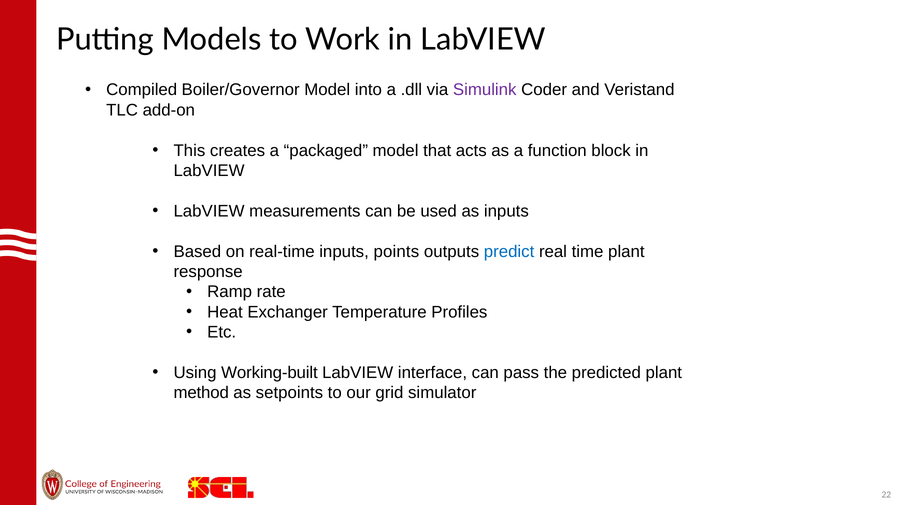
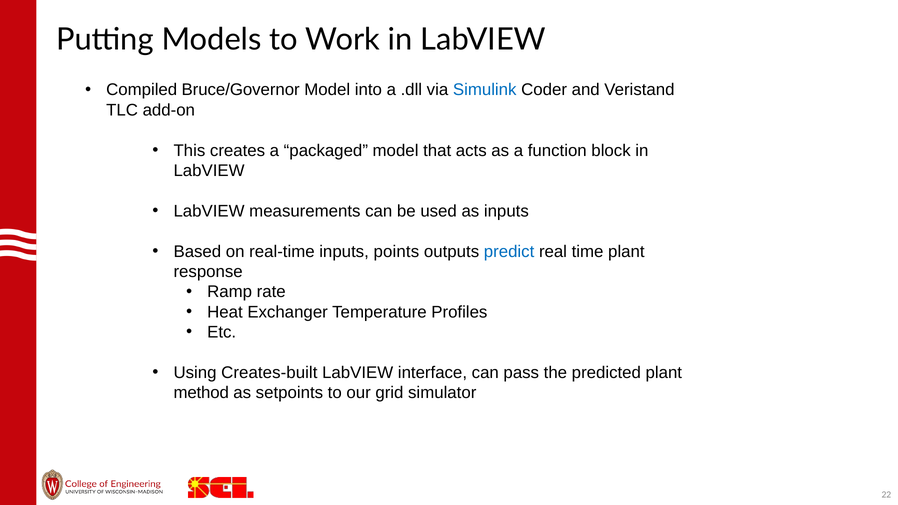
Boiler/Governor: Boiler/Governor -> Bruce/Governor (241, 90)
Simulink colour: purple -> blue (485, 90)
Working-built: Working-built -> Creates-built (269, 373)
